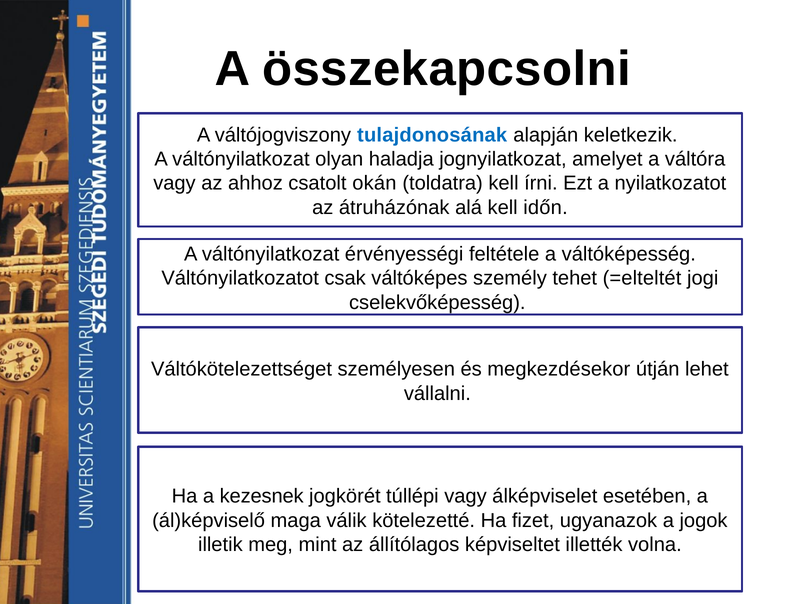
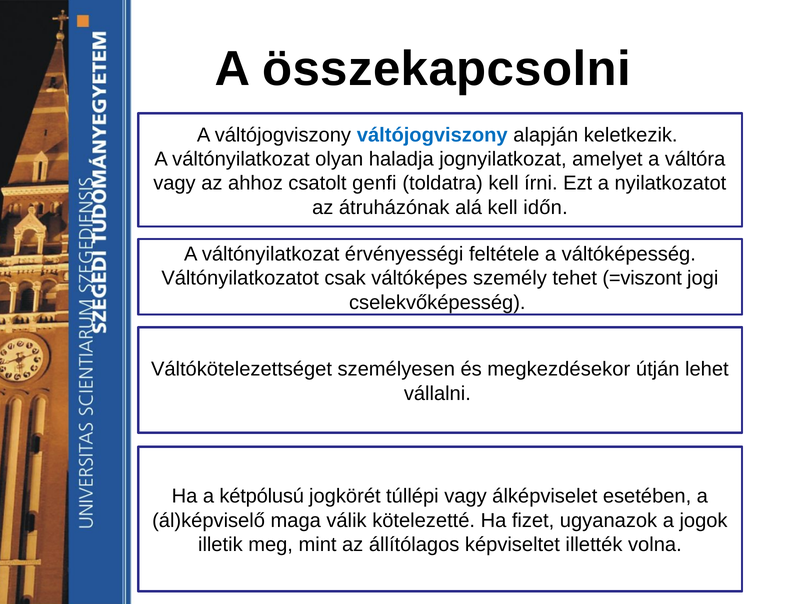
váltójogviszony tulajdonosának: tulajdonosának -> váltójogviszony (432, 135)
okán: okán -> genfi (374, 183)
=elteltét: =elteltét -> =viszont (642, 278)
kezesnek: kezesnek -> kétpólusú (262, 496)
